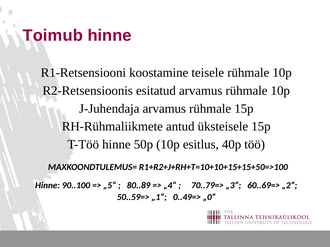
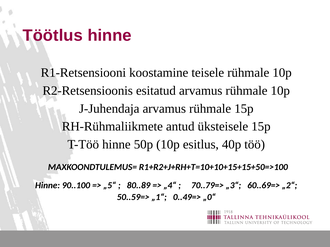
Toimub: Toimub -> Töötlus (53, 36)
